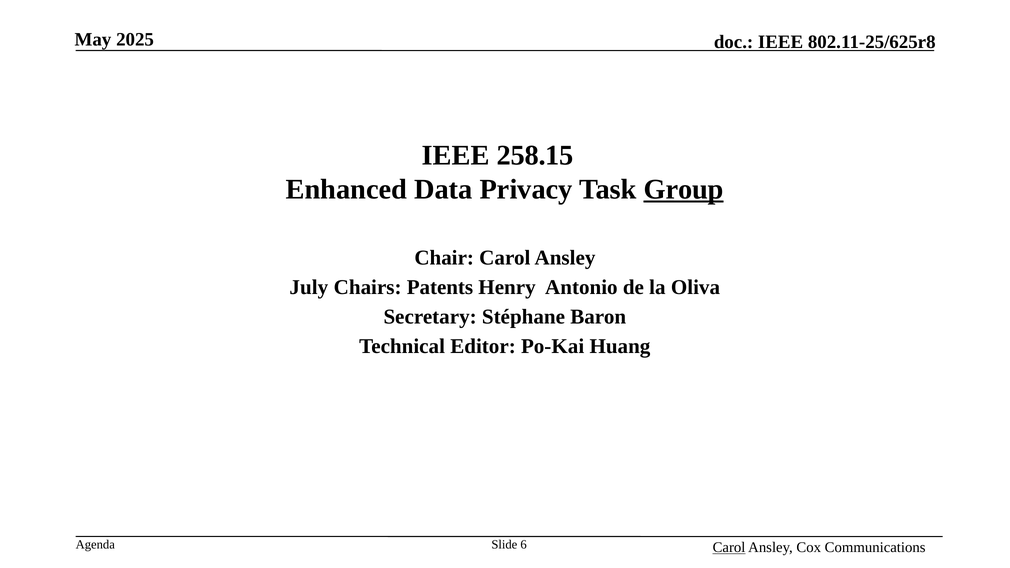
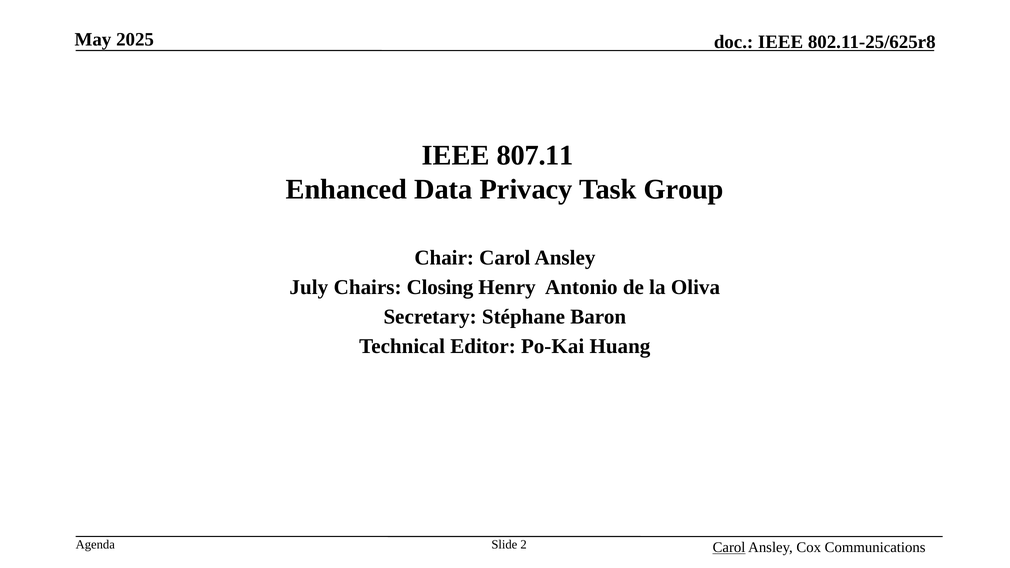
258.15: 258.15 -> 807.11 (535, 155)
Group underline: present -> none (684, 189)
Patents: Patents -> Closing (440, 287)
6: 6 -> 2 (524, 545)
